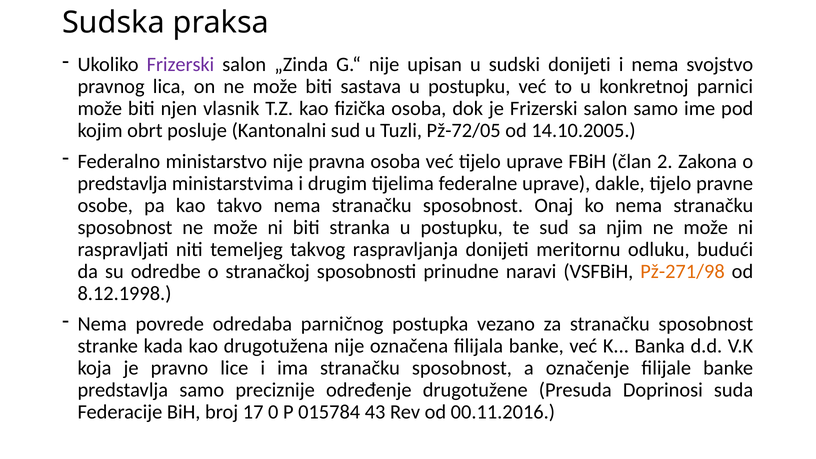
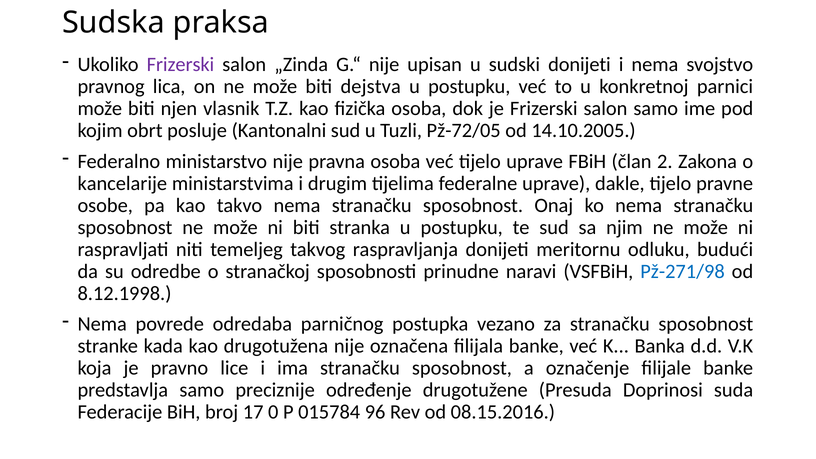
sastava: sastava -> dejstva (371, 87)
predstavlja: predstavlja -> kancelarije (122, 183)
Pž-271/98 colour: orange -> blue (682, 271)
43: 43 -> 96 (375, 412)
00.11.2016: 00.11.2016 -> 08.15.2016 (503, 412)
